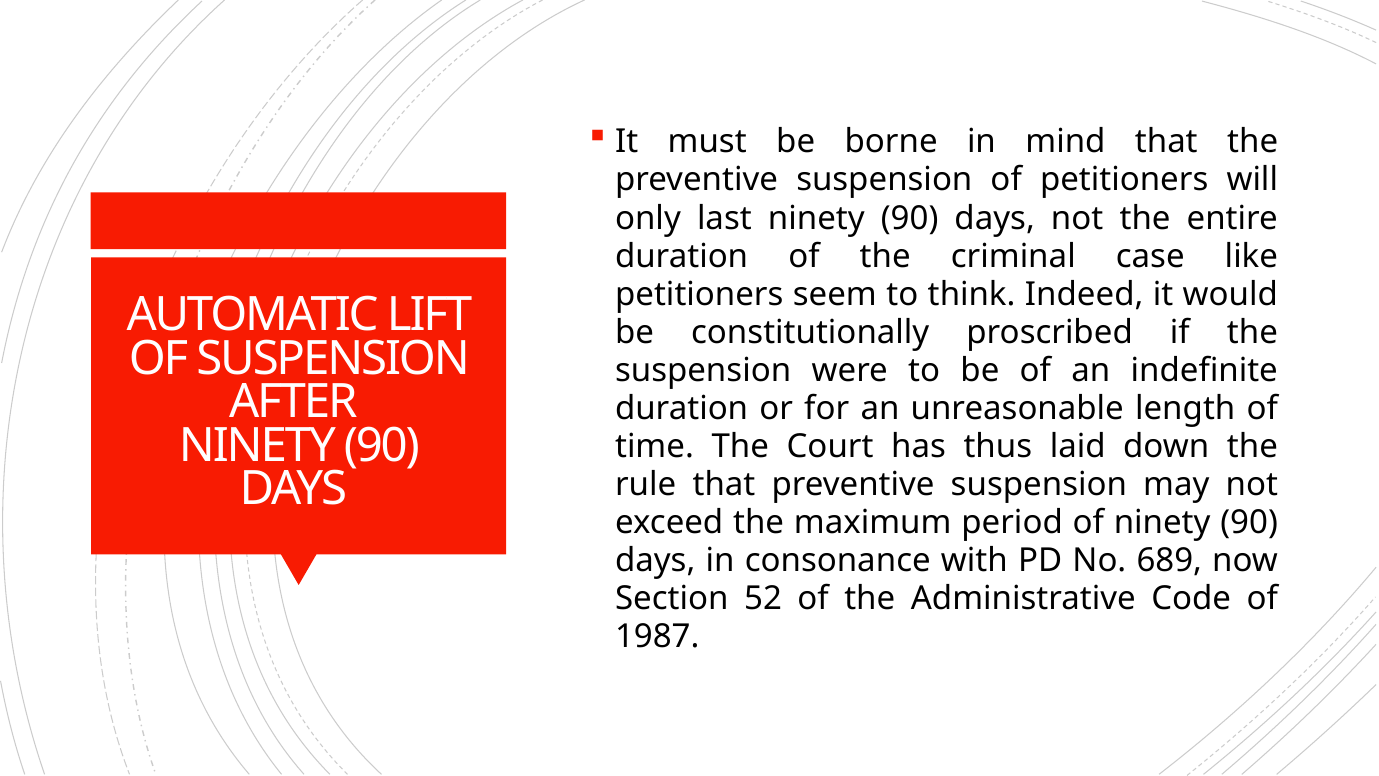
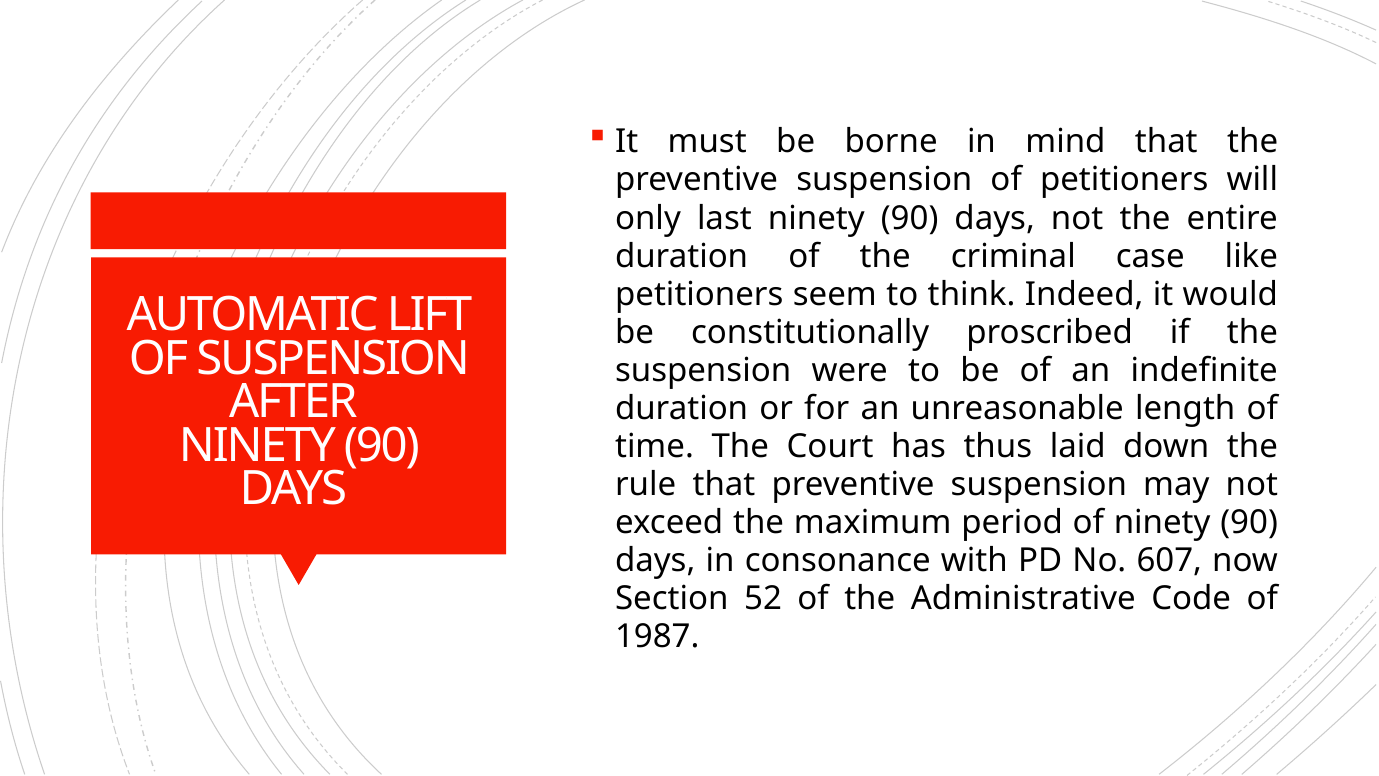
689: 689 -> 607 (1169, 560)
